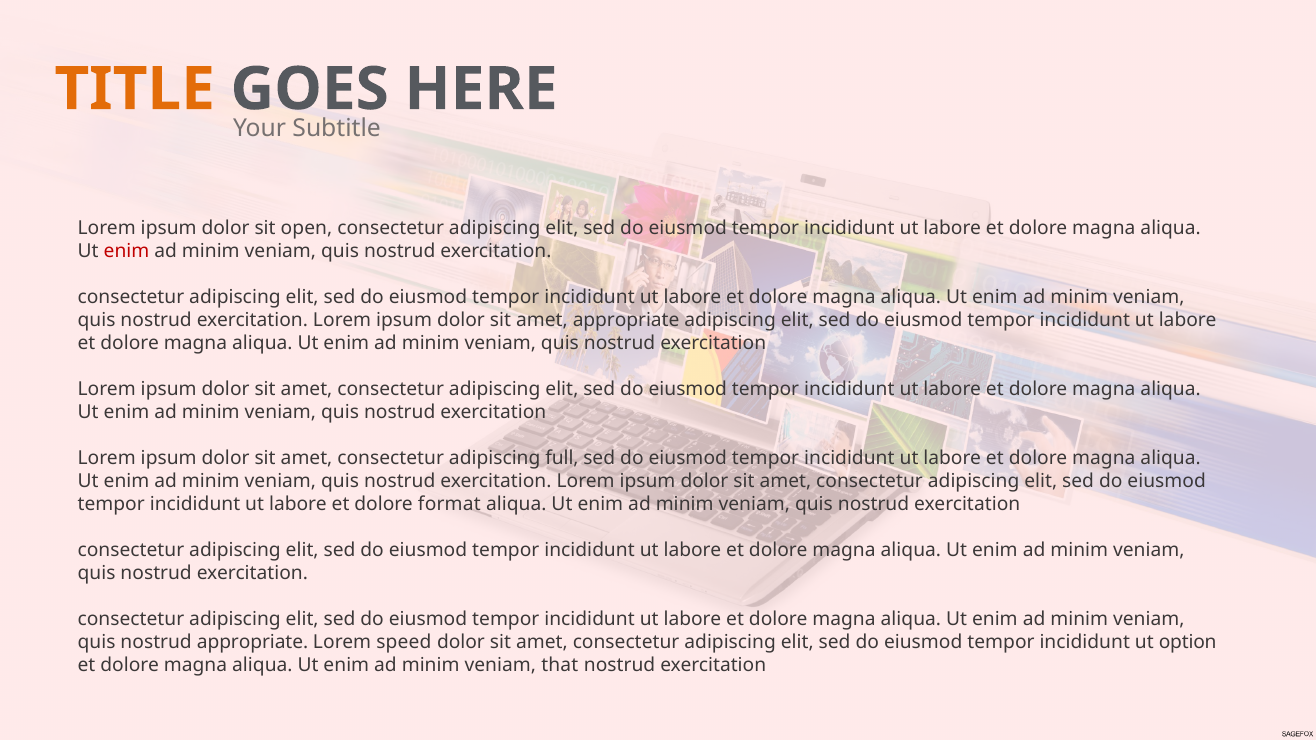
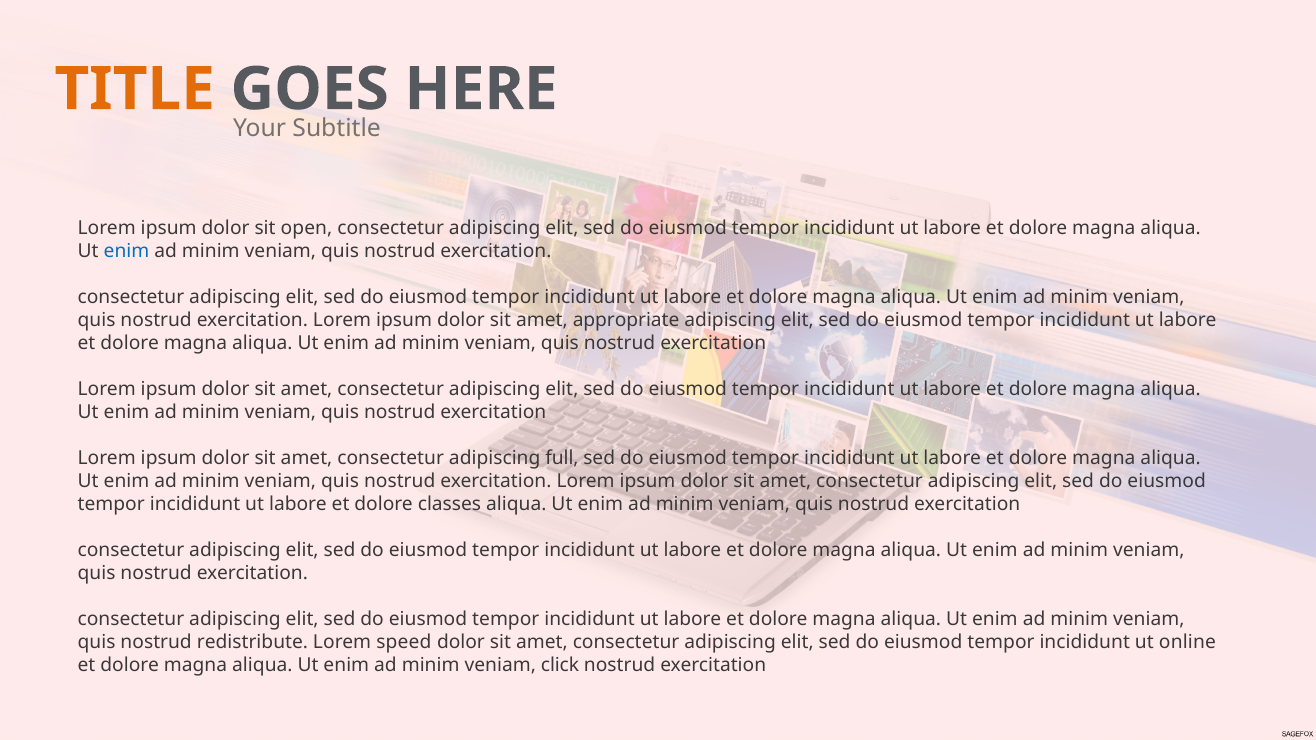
enim colour: red -> blue (126, 251)
format: format -> classes (449, 504)
nostrud appropriate: appropriate -> redistribute (252, 643)
option: option -> online (1187, 643)
that: that -> click (560, 666)
